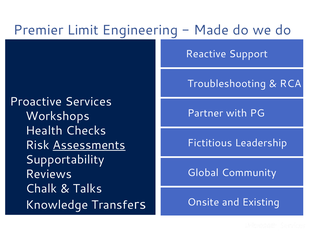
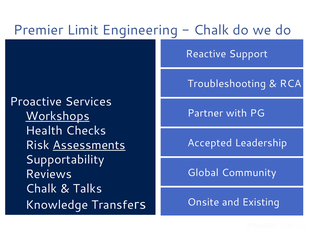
Made: Made -> Chalk (211, 30)
Workshops underline: none -> present (58, 116)
Fictitious: Fictitious -> Accepted (210, 143)
